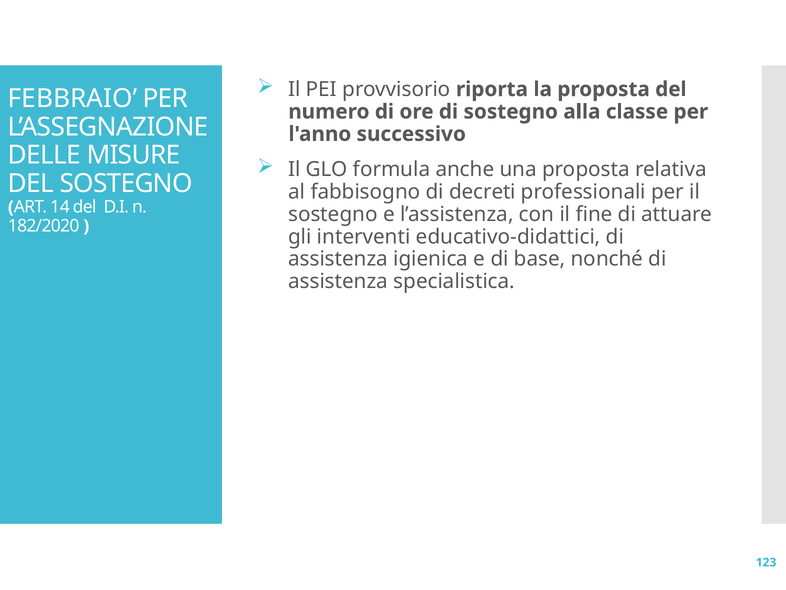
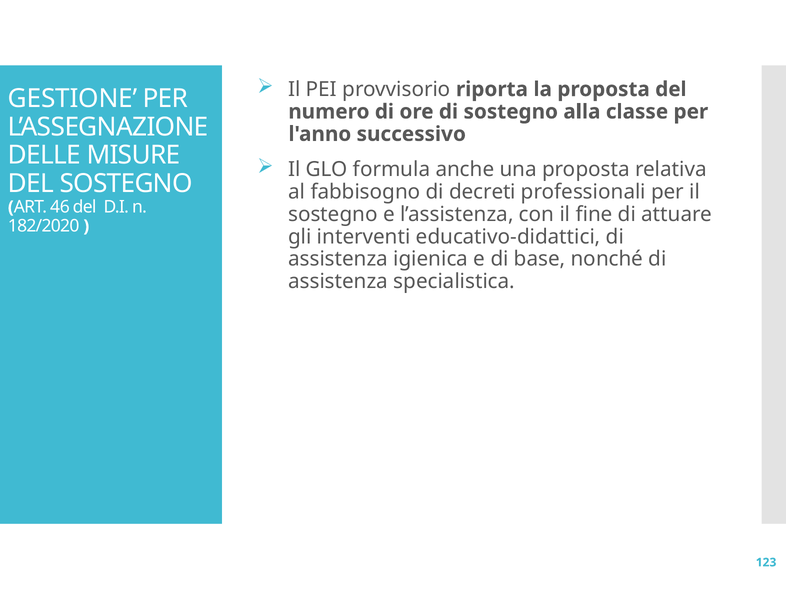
FEBBRAIO: FEBBRAIO -> GESTIONE (73, 99)
14: 14 -> 46 (60, 207)
